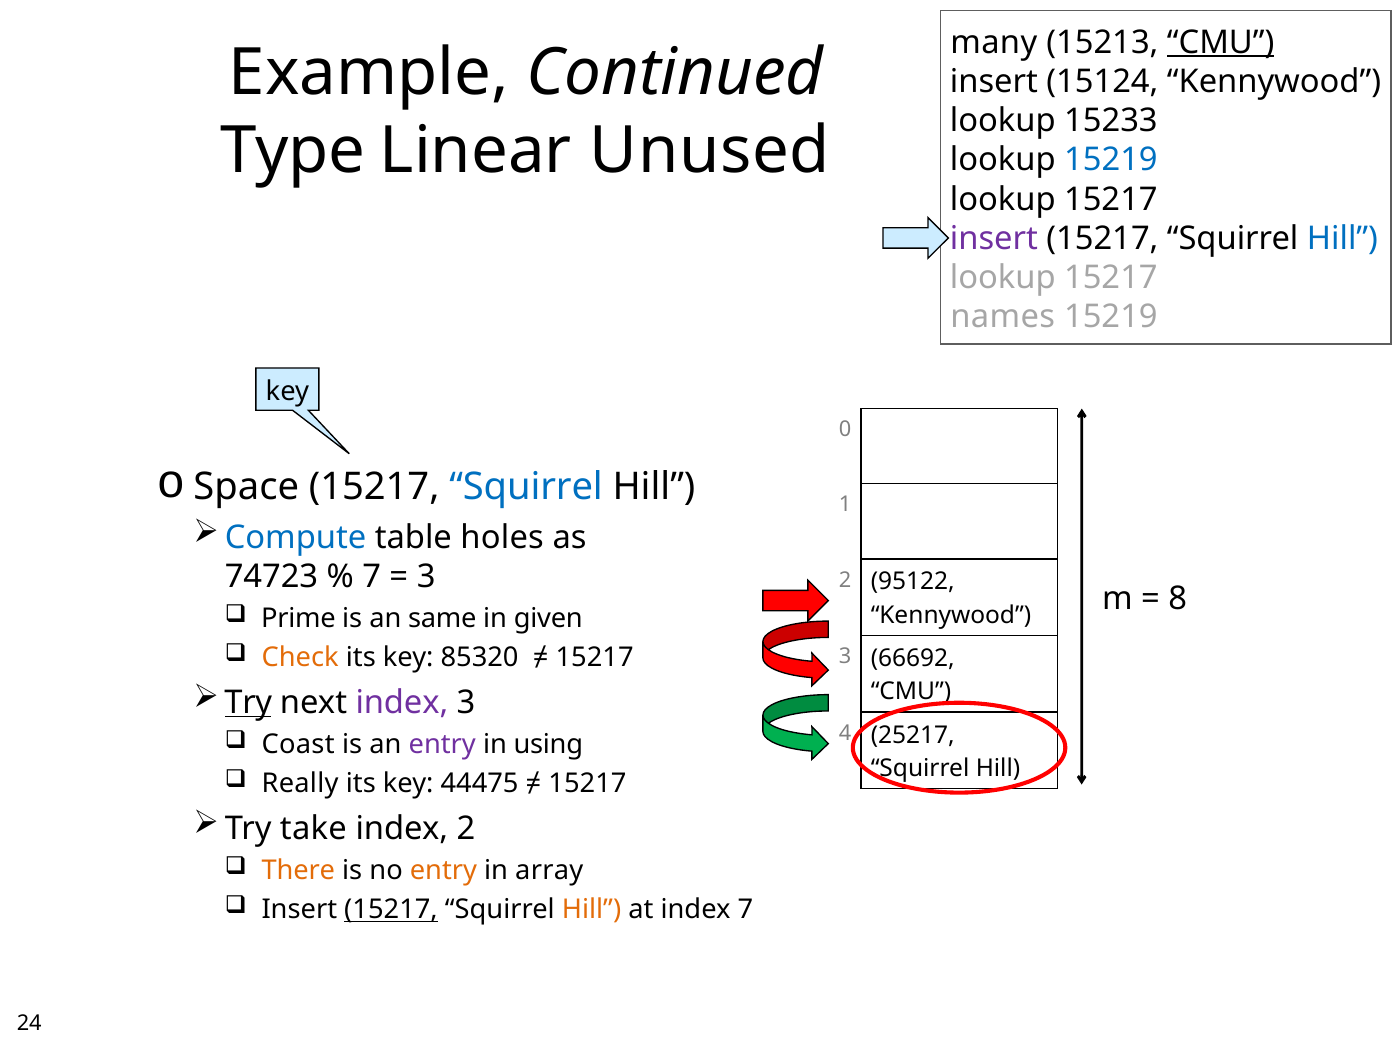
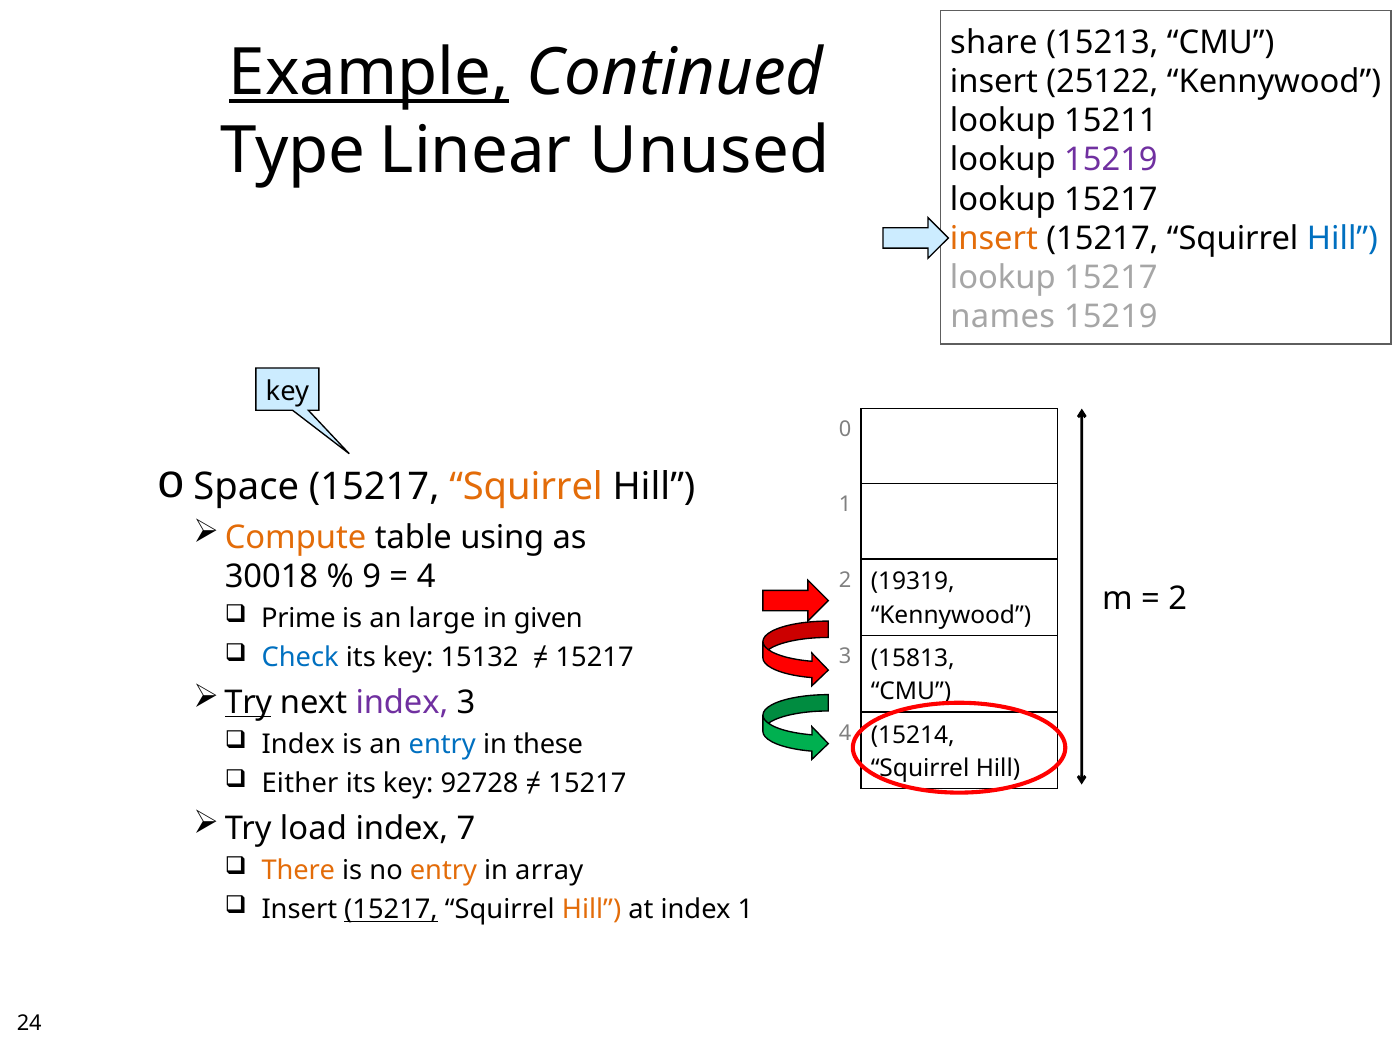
many: many -> share (994, 42)
CMU underline: present -> none (1221, 42)
Example underline: none -> present (369, 73)
15124: 15124 -> 25122 (1102, 82)
15233: 15233 -> 15211 (1111, 121)
15219 colour: blue -> purple (1111, 160)
insert colour: purple -> orange (994, 239)
Squirrel colour: blue -> orange (526, 487)
Compute colour: blue -> orange (296, 537)
holes: holes -> using (502, 537)
74723: 74723 -> 30018 (271, 577)
7: 7 -> 9 (372, 577)
3: 3 -> 4 (426, 577)
95122: 95122 -> 19319 (913, 582)
8: 8 -> 2 (1178, 599)
same: same -> large (442, 619)
Check colour: orange -> blue (300, 658)
85320: 85320 -> 15132 (480, 658)
66692: 66692 -> 15813 (913, 659)
25217: 25217 -> 15214 (913, 735)
Coast: Coast -> Index (298, 745)
entry colour: purple -> blue (442, 745)
using: using -> these (548, 745)
Really: Really -> Either (300, 784)
44475: 44475 -> 92728 (480, 784)
take: take -> load (313, 829)
index 2: 2 -> 7 (466, 829)
index 7: 7 -> 1 (745, 910)
